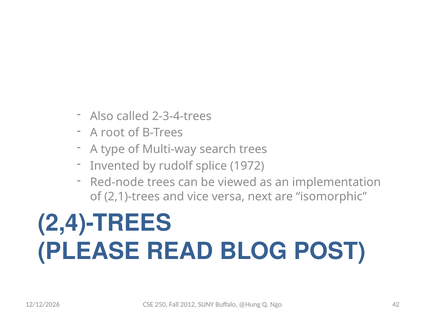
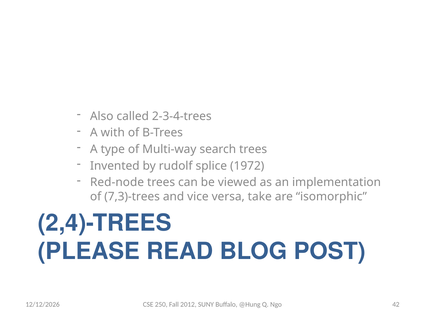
root: root -> with (113, 133)
2,1)-trees: 2,1)-trees -> 7,3)-trees (132, 196)
next: next -> take (260, 196)
